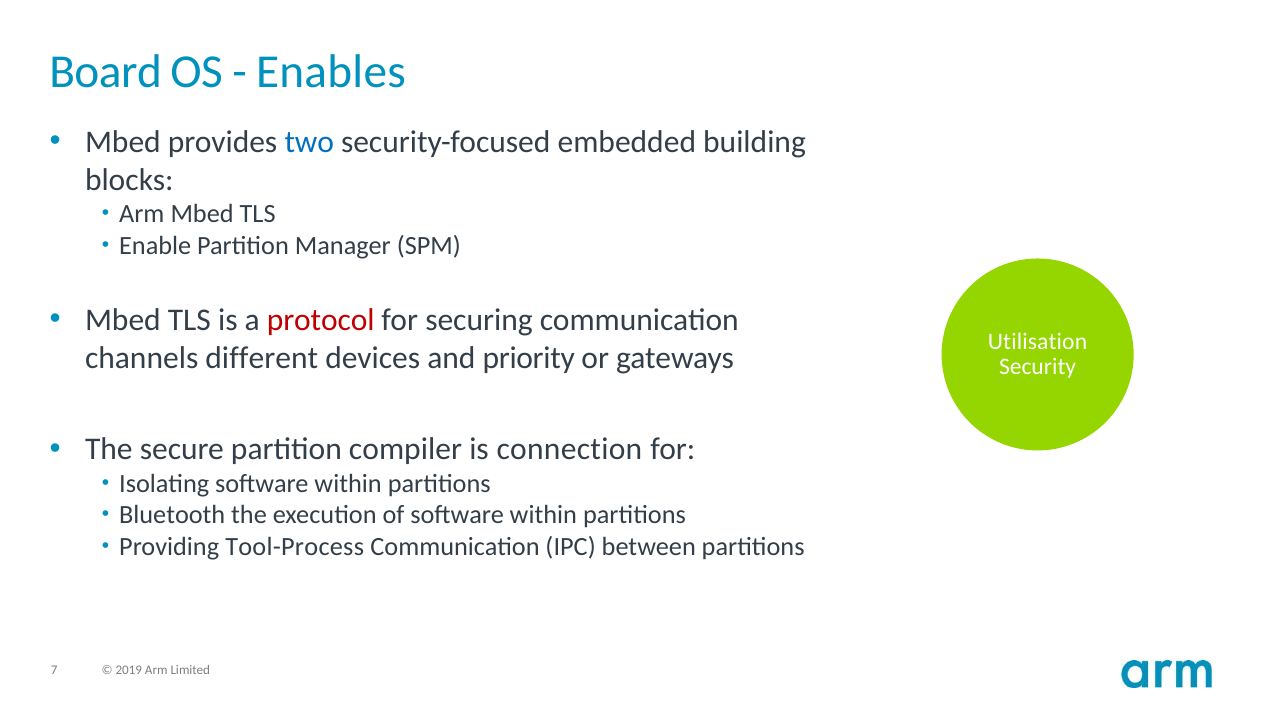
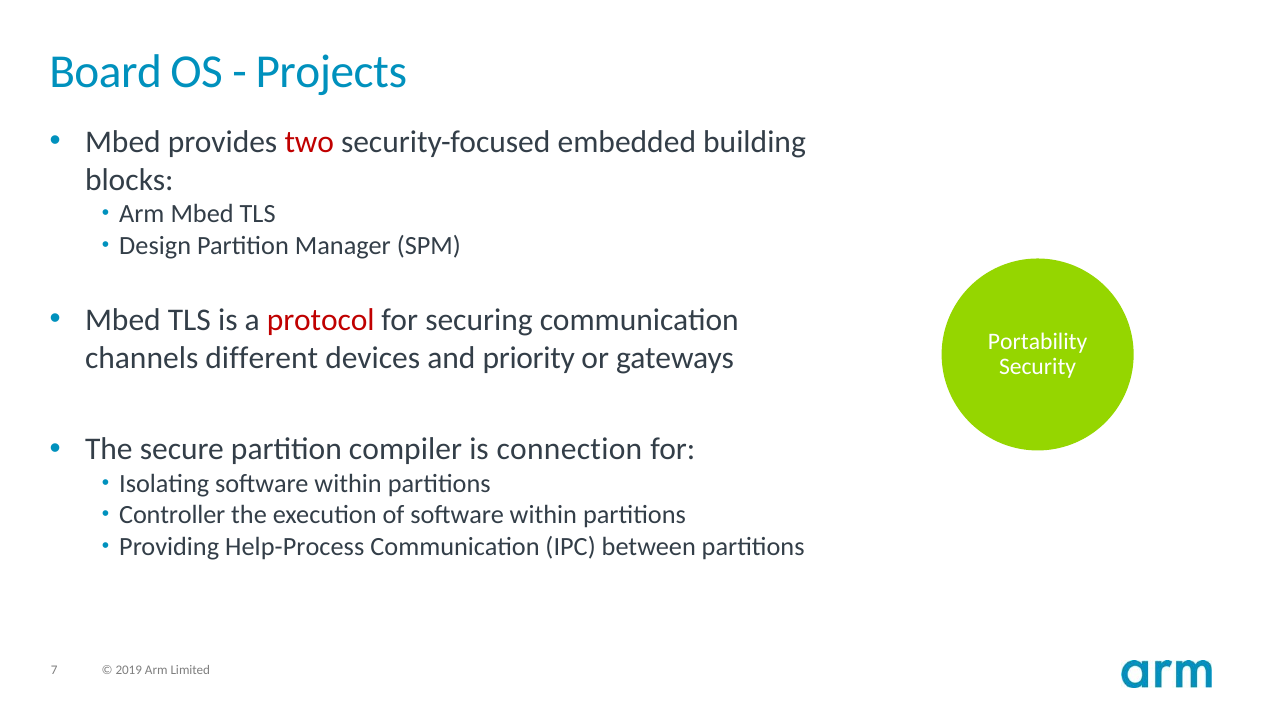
Enables: Enables -> Projects (331, 72)
two colour: blue -> red (309, 142)
Enable: Enable -> Design (155, 246)
Utilisation: Utilisation -> Portability (1038, 342)
Bluetooth: Bluetooth -> Controller (172, 516)
Tool-Process: Tool-Process -> Help-Process (295, 547)
